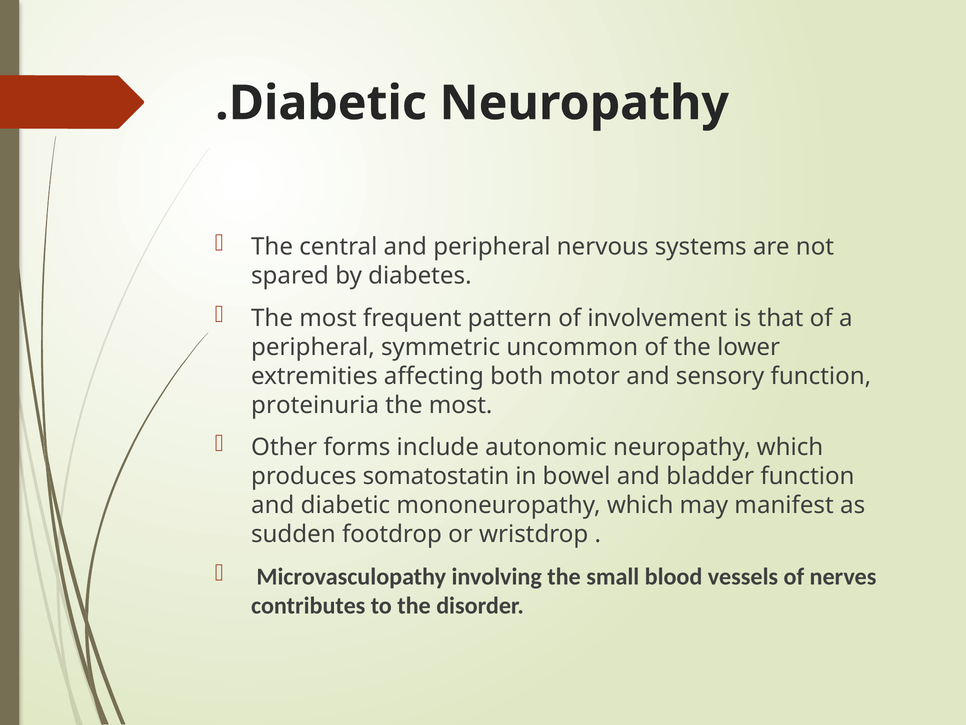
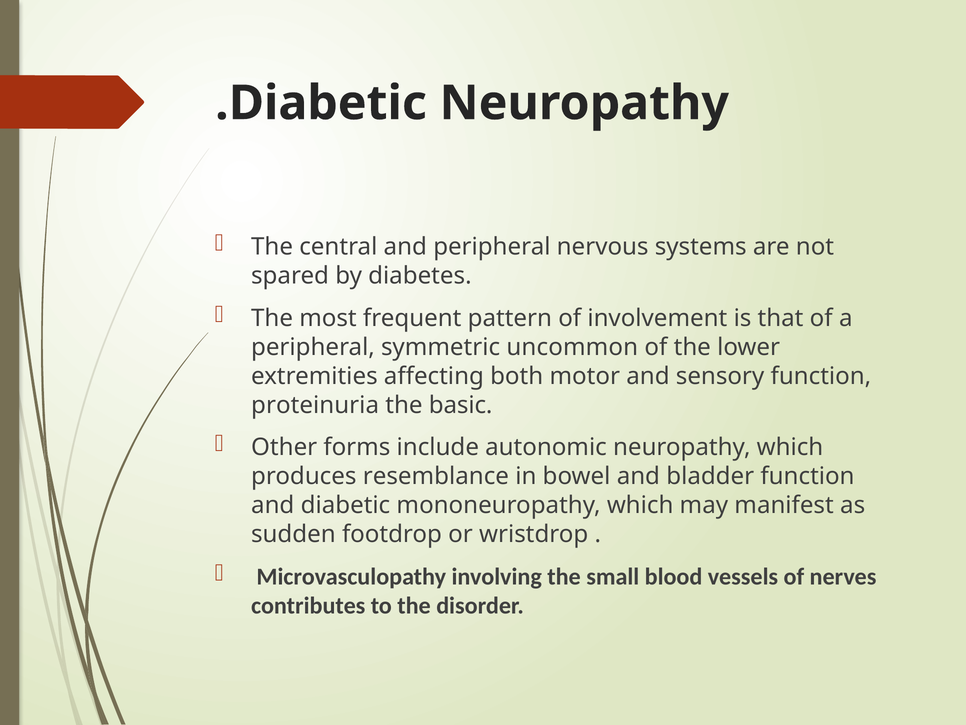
most: most -> basic (461, 405)
somatostatin: somatostatin -> resemblance (436, 476)
